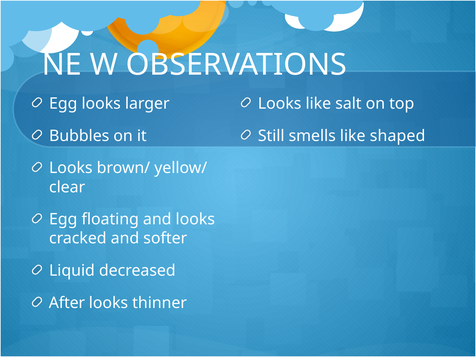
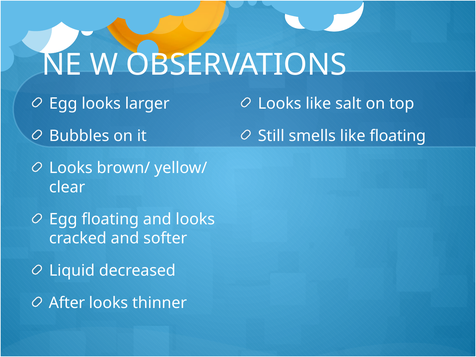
like shaped: shaped -> floating (398, 136)
